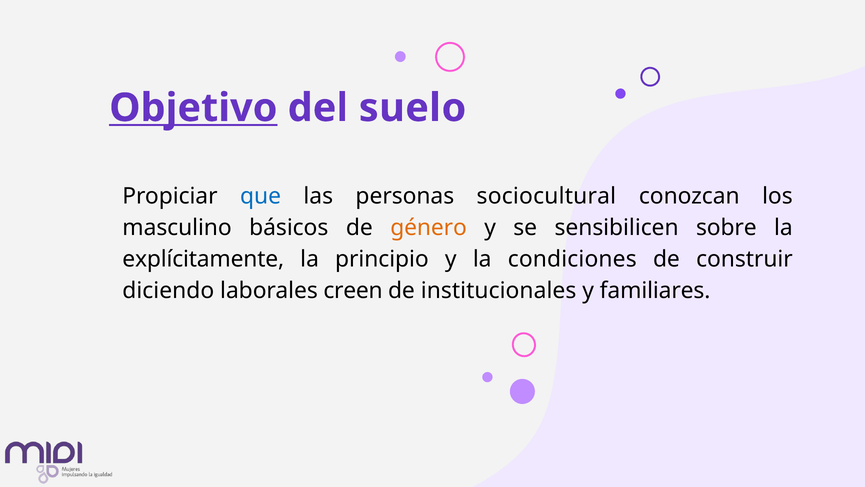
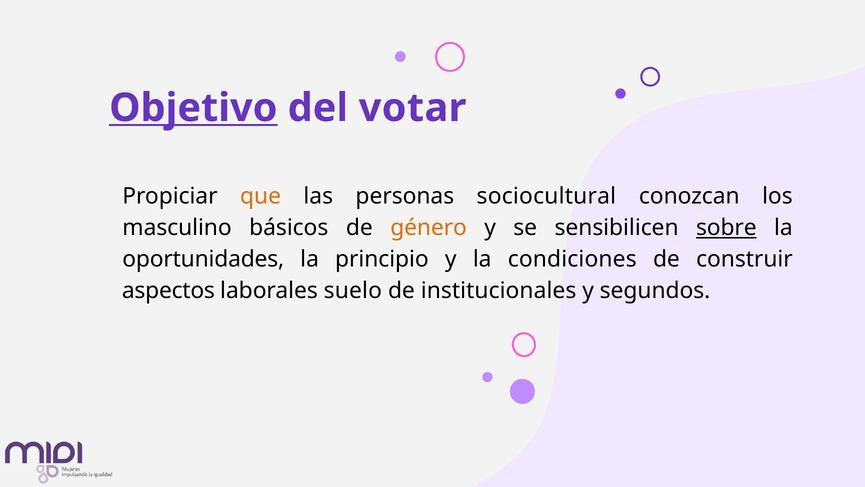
suelo: suelo -> votar (413, 108)
que colour: blue -> orange (261, 196)
sobre underline: none -> present (726, 228)
explícitamente: explícitamente -> oportunidades (203, 259)
diciendo: diciendo -> aspectos (168, 291)
creen: creen -> suelo (353, 291)
familiares: familiares -> segundos (655, 291)
